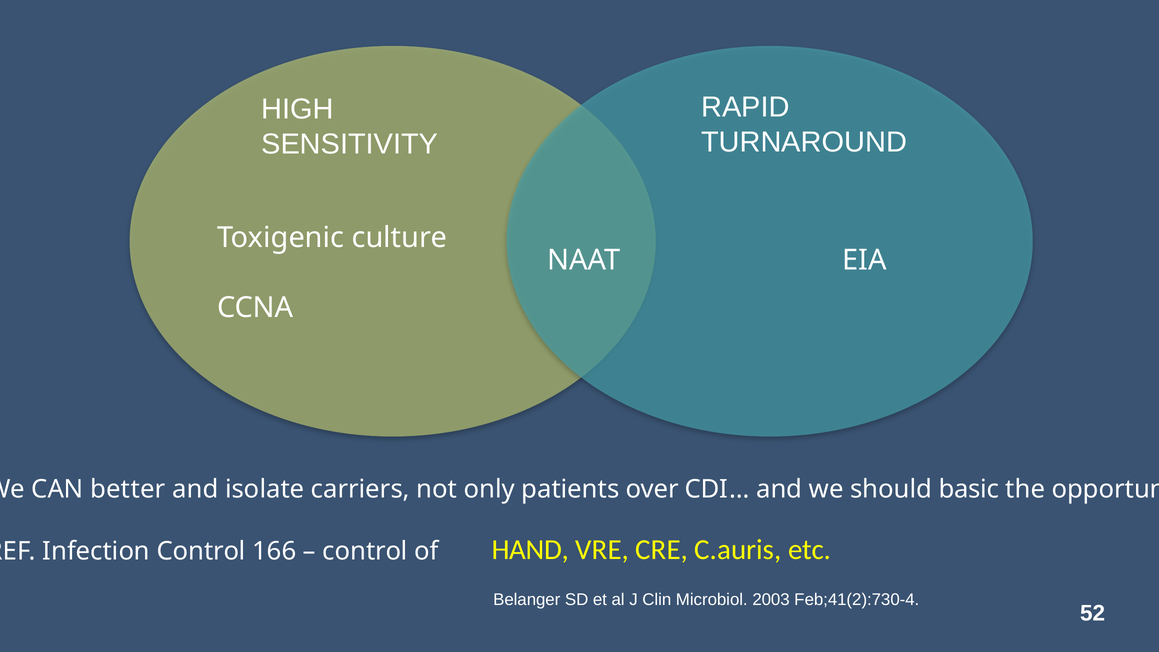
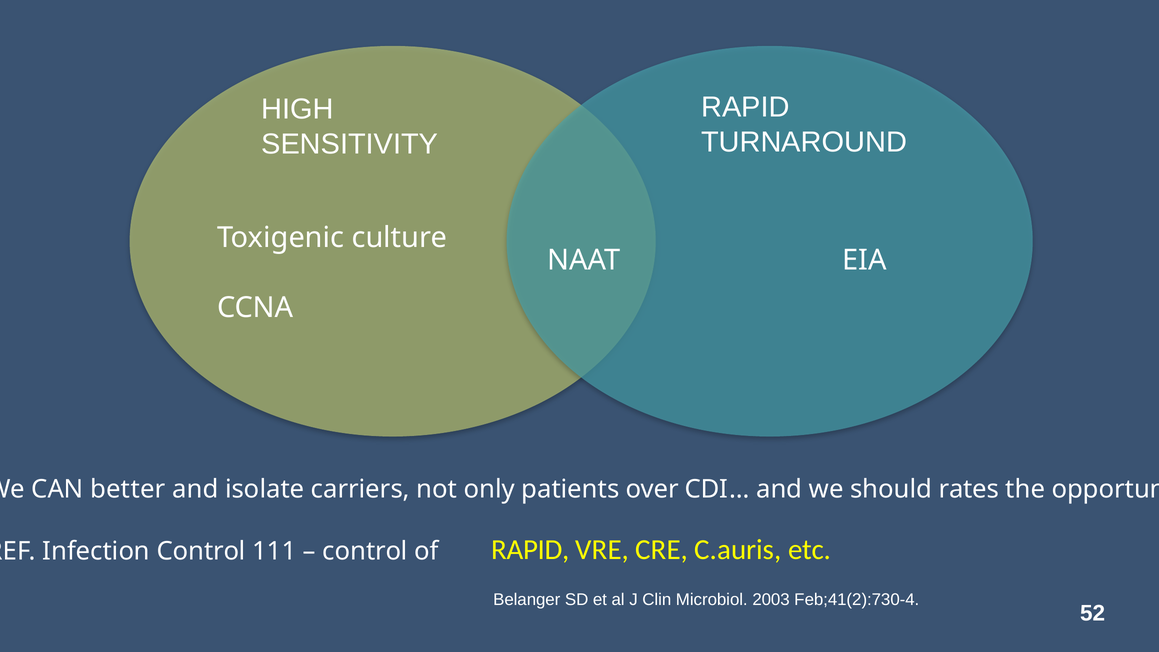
basic: basic -> rates (969, 489)
166: 166 -> 111 (274, 551)
of HAND: HAND -> RAPID (530, 549)
